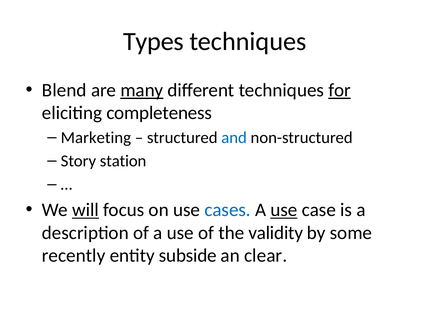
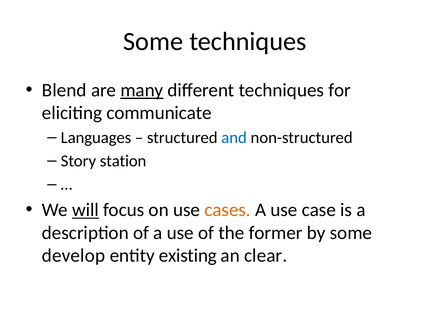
Types: Types -> Some (153, 42)
for underline: present -> none (340, 90)
completeness: completeness -> communicate (159, 113)
Marketing: Marketing -> Languages (96, 138)
cases colour: blue -> orange (228, 210)
use underline: present -> none (284, 210)
validity: validity -> former (276, 233)
recently: recently -> develop (74, 256)
subside: subside -> existing (188, 256)
